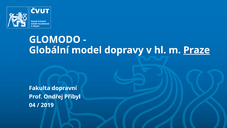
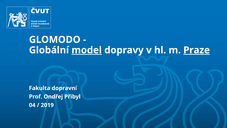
model underline: none -> present (87, 50)
